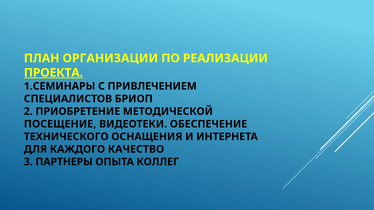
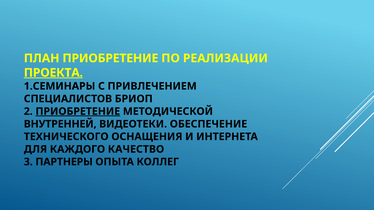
ПЛАН ОРГАНИЗАЦИИ: ОРГАНИЗАЦИИ -> ПРИОБРЕТЕНИЕ (110, 58)
ПРИОБРЕТЕНИЕ underline: none -> present (78, 112)
ПОСЕЩЕНИЕ: ПОСЕЩЕНИЕ -> ВНУТРЕННЕЙ (60, 124)
